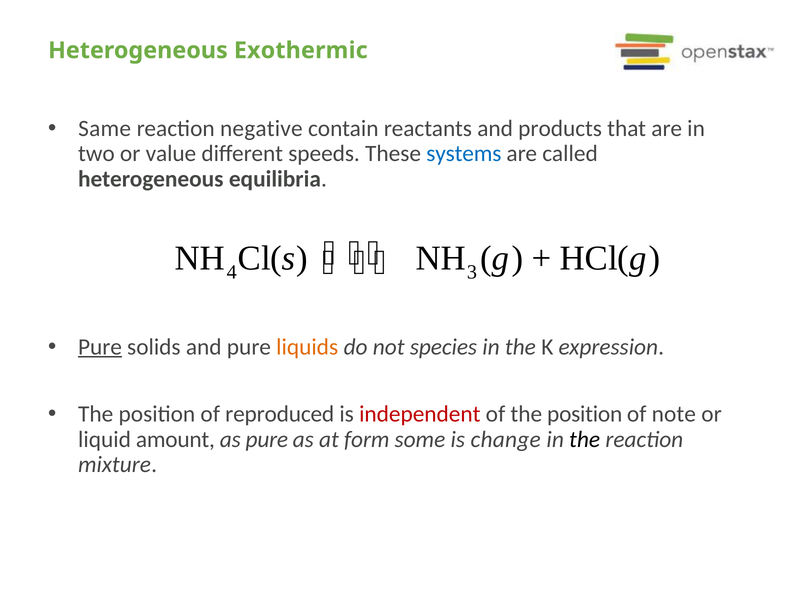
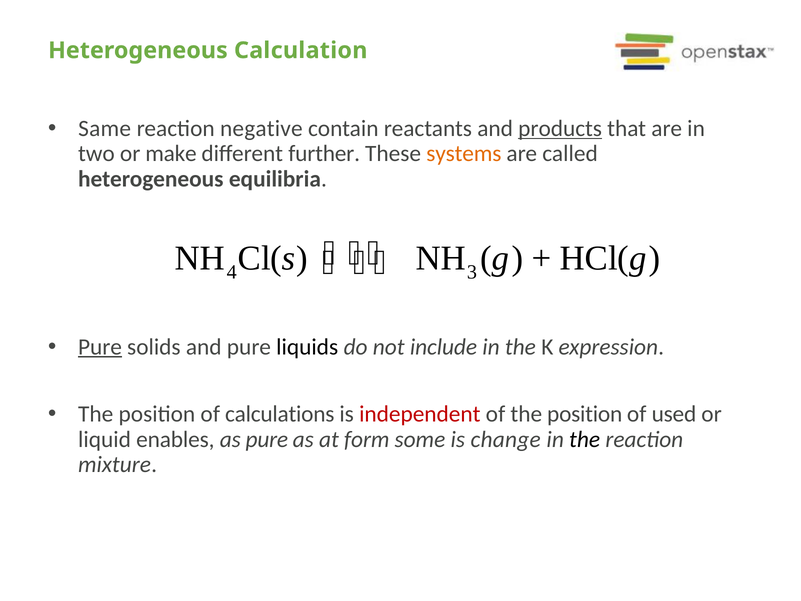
Exothermic: Exothermic -> Calculation (301, 50)
products underline: none -> present (560, 128)
value: value -> make (171, 154)
speeds: speeds -> further (324, 154)
systems colour: blue -> orange (464, 154)
liquids colour: orange -> black (307, 347)
species: species -> include (443, 347)
reproduced: reproduced -> calculations (280, 414)
note: note -> used (674, 414)
amount: amount -> enables (175, 439)
